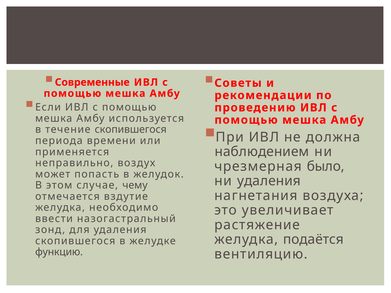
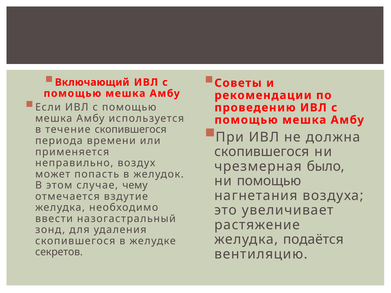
Современные: Современные -> Включающий (92, 82)
наблюдением: наблюдением -> скопившегося (262, 152)
ни удаления: удаления -> помощью (269, 181)
функцию: функцию -> секретов (59, 252)
